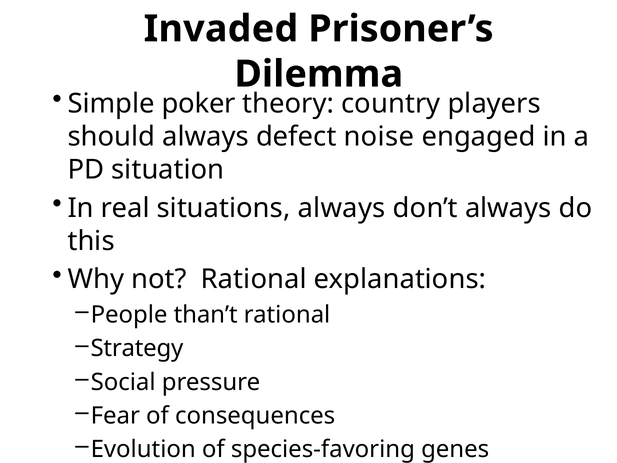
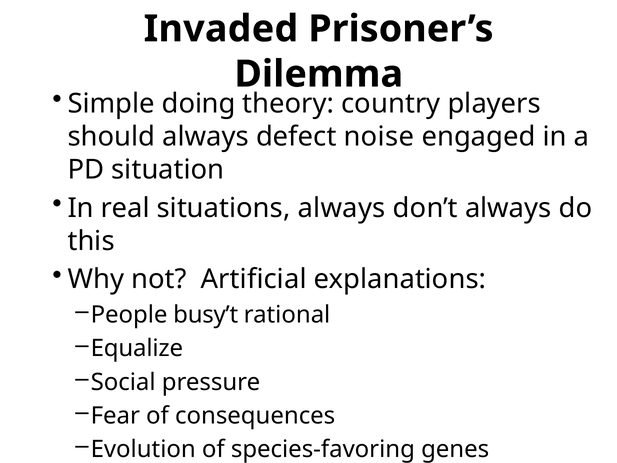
poker: poker -> doing (199, 104)
not Rational: Rational -> Artificial (254, 279)
than’t: than’t -> busy’t (206, 315)
Strategy: Strategy -> Equalize (137, 348)
